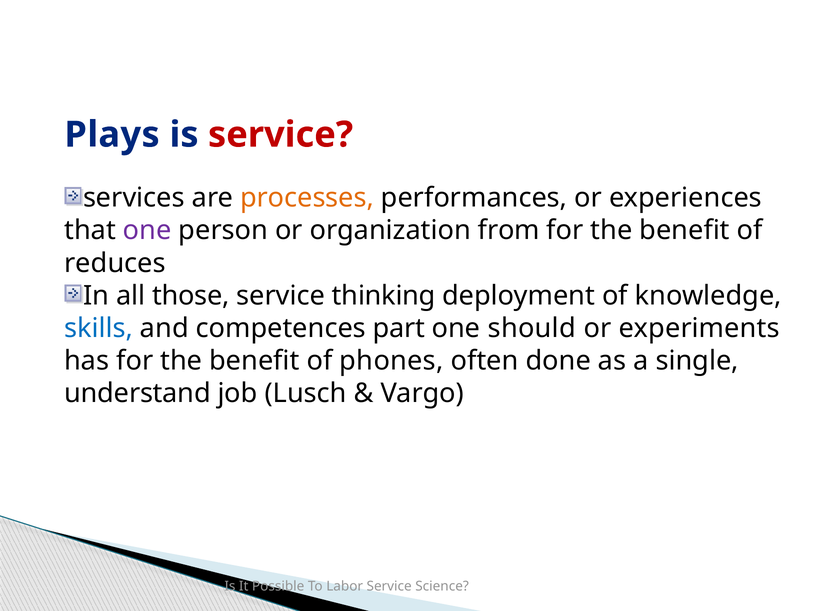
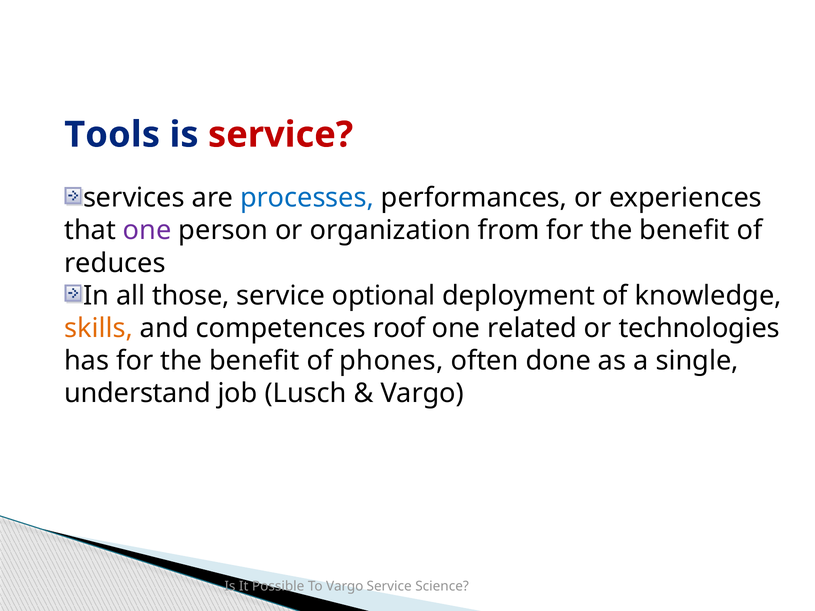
Plays: Plays -> Tools (112, 135)
processes colour: orange -> blue (307, 198)
thinking: thinking -> optional (384, 296)
skills colour: blue -> orange (99, 328)
part: part -> roof (399, 328)
should: should -> related (532, 328)
experiments: experiments -> technologies (699, 328)
To Labor: Labor -> Vargo (345, 586)
